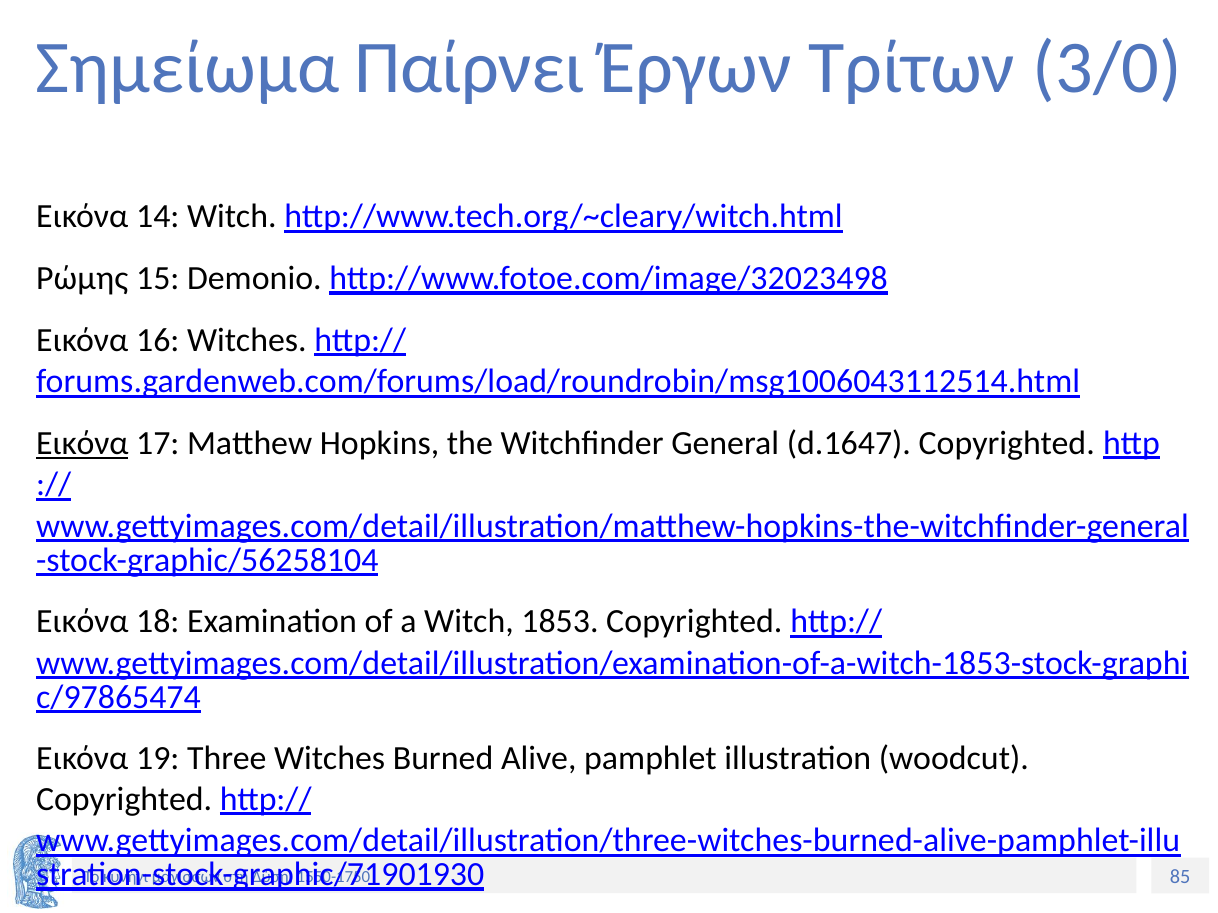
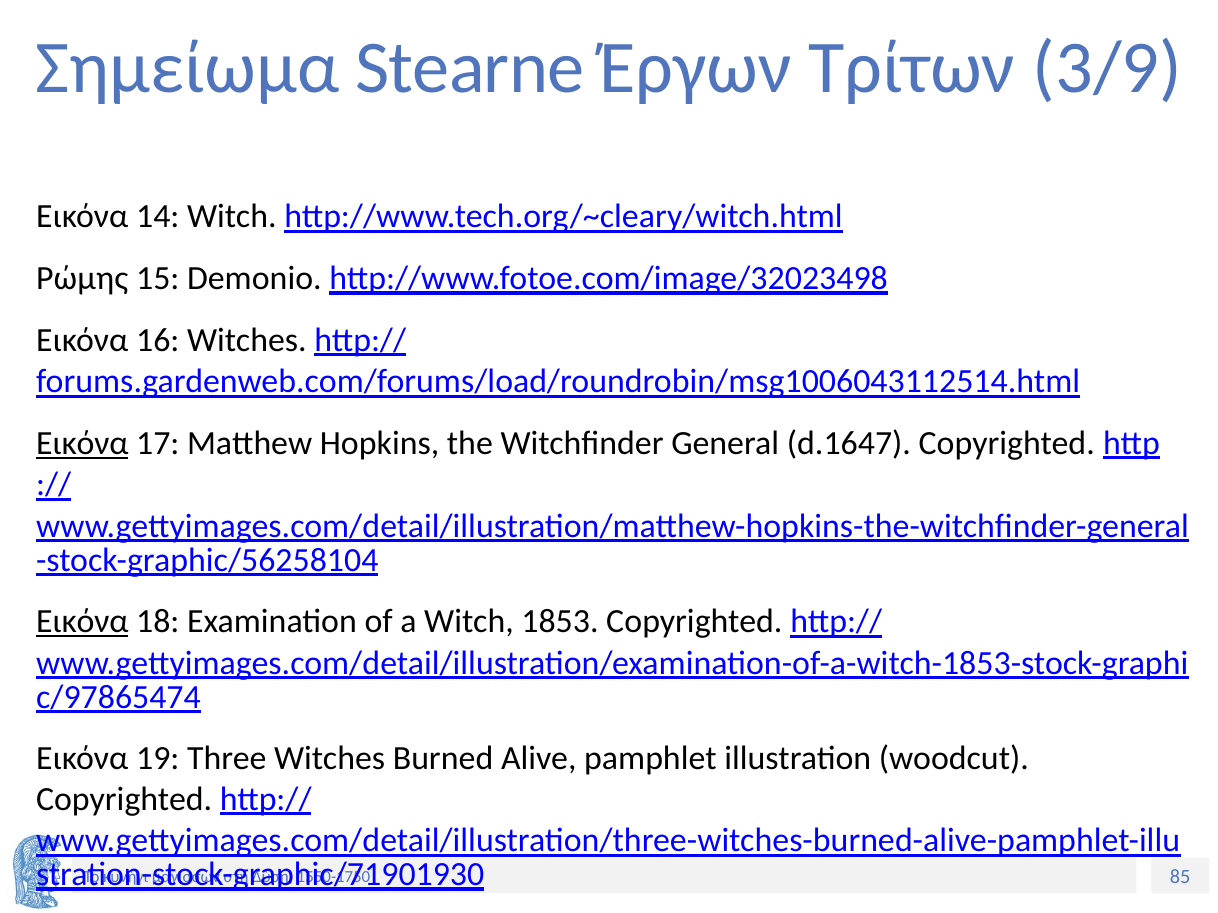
Παίρνει: Παίρνει -> Stearne (470, 68)
3/0: 3/0 -> 3/9 (1108, 68)
Εικόνα underline: none -> present (82, 622)
